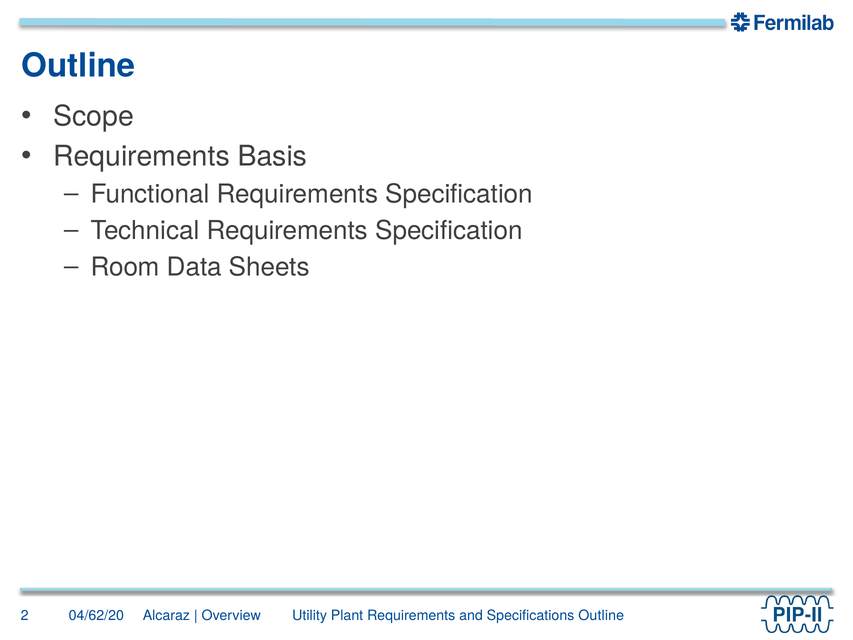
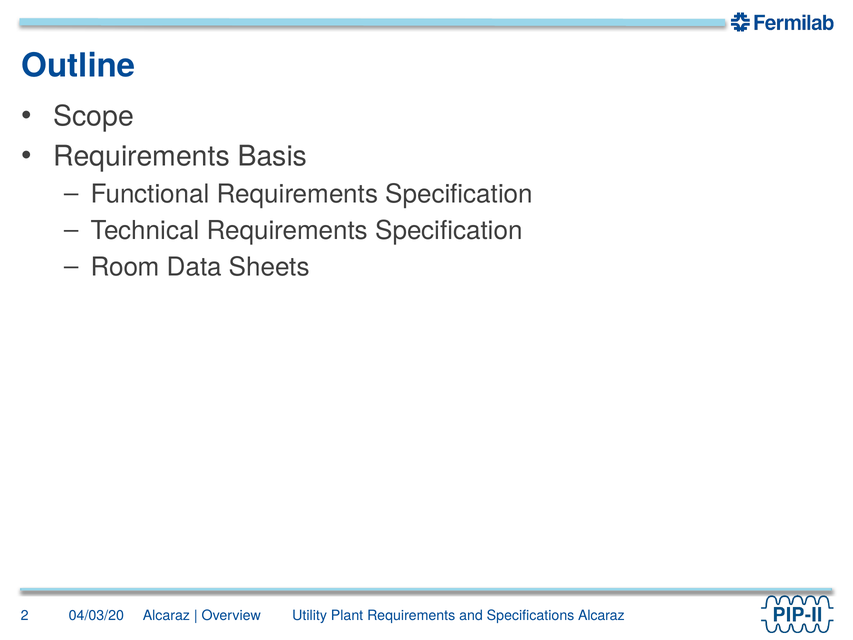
04/62/20: 04/62/20 -> 04/03/20 (96, 615)
Specifications Outline: Outline -> Alcaraz (601, 615)
